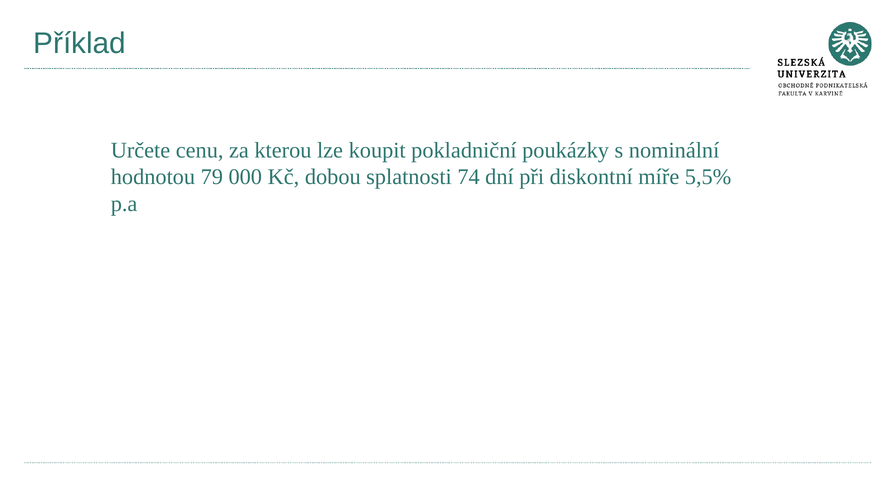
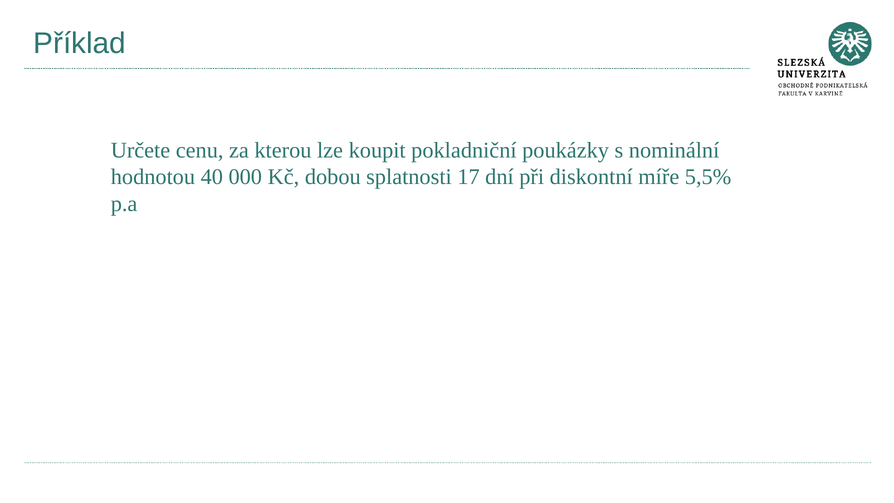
79: 79 -> 40 (212, 177)
74: 74 -> 17 (469, 177)
